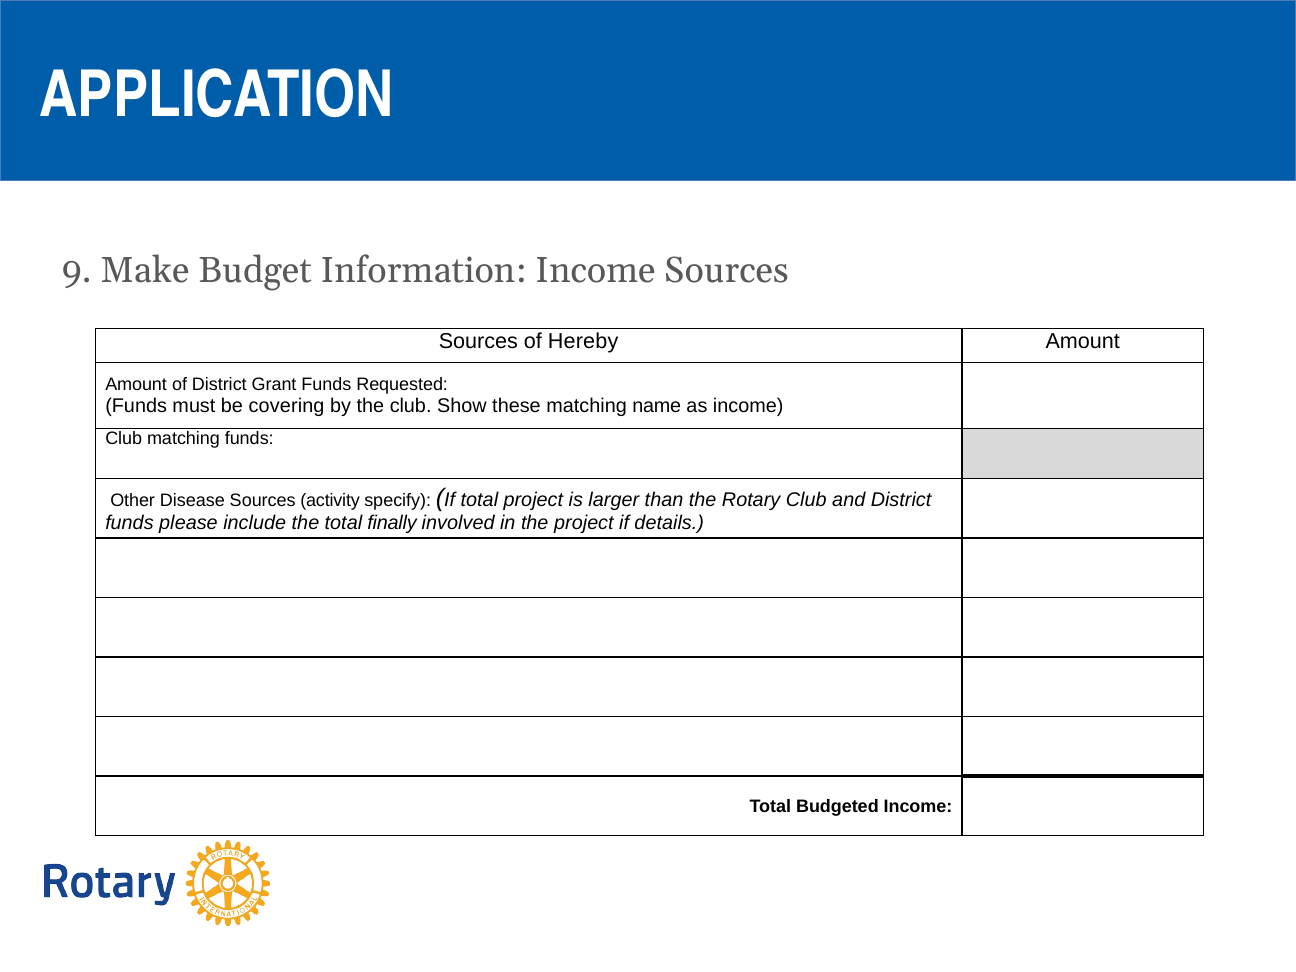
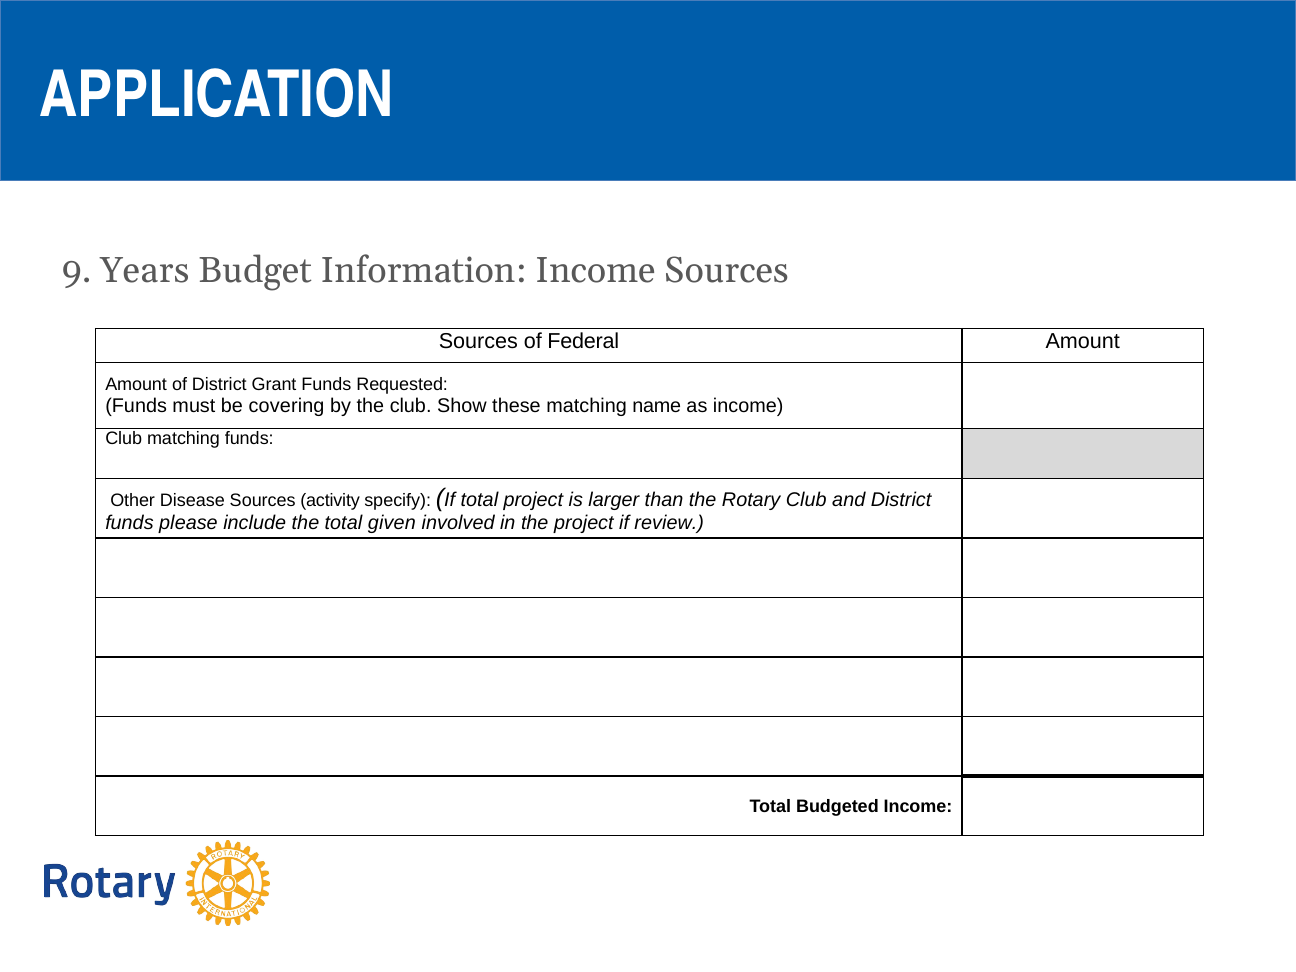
Make: Make -> Years (145, 271)
Hereby: Hereby -> Federal (583, 341)
finally: finally -> given (392, 523)
details: details -> review (669, 523)
